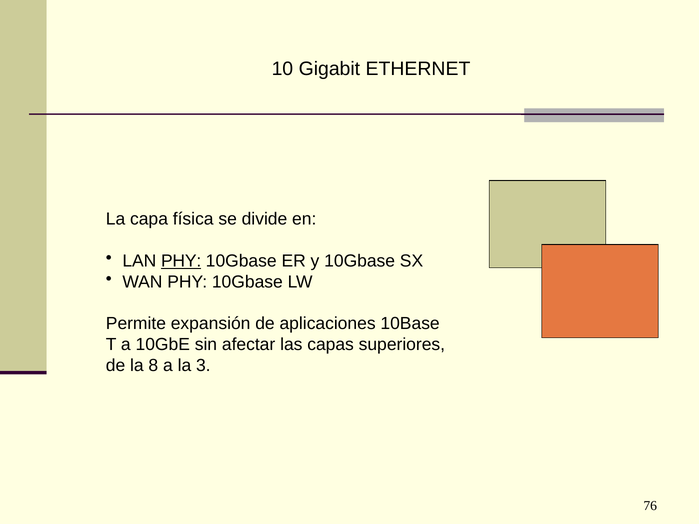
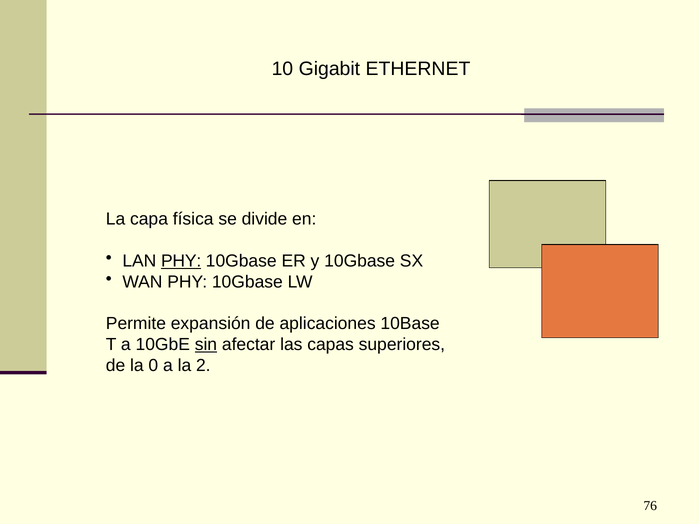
sin underline: none -> present (206, 345)
8: 8 -> 0 (153, 366)
3: 3 -> 2 (203, 366)
